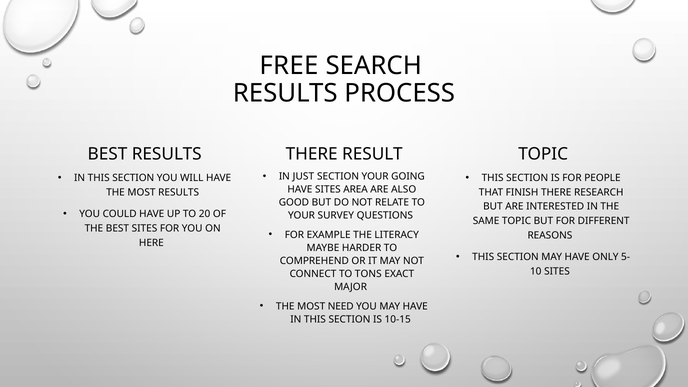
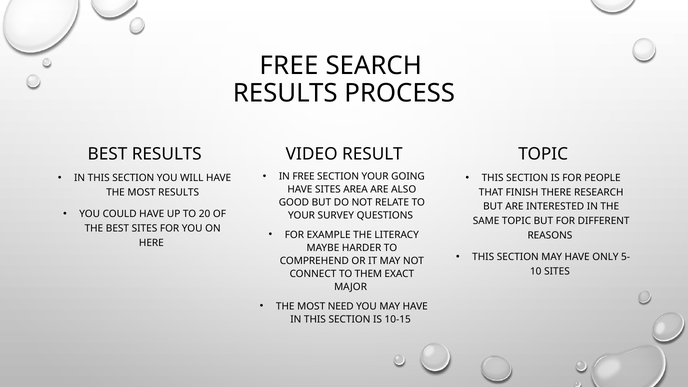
THERE: THERE -> VIDEO (312, 154)
IN JUST: JUST -> FREE (304, 176)
TONS: TONS -> THEM (368, 274)
